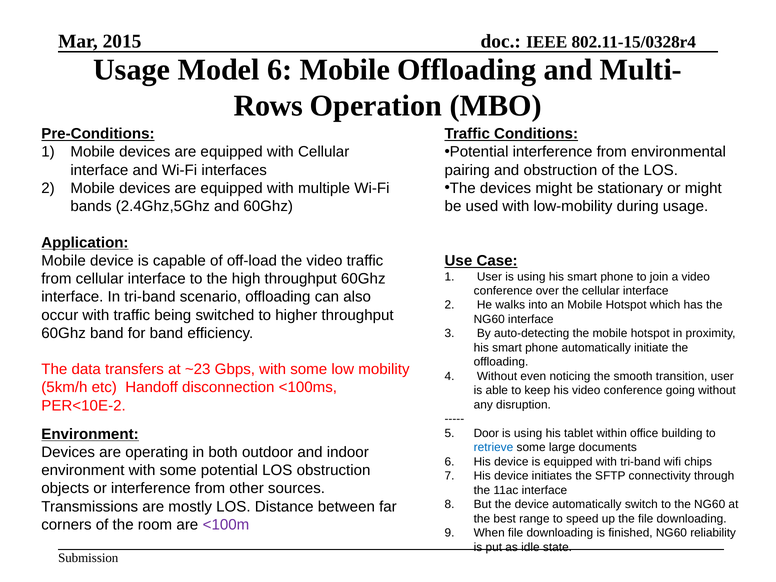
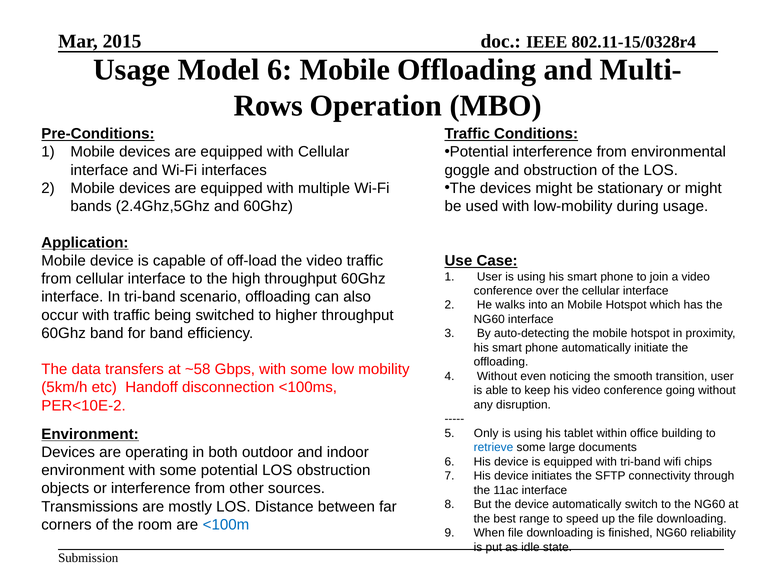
pairing: pairing -> goggle (467, 170)
~23: ~23 -> ~58 (198, 369)
Door: Door -> Only (486, 433)
<100m colour: purple -> blue (226, 525)
